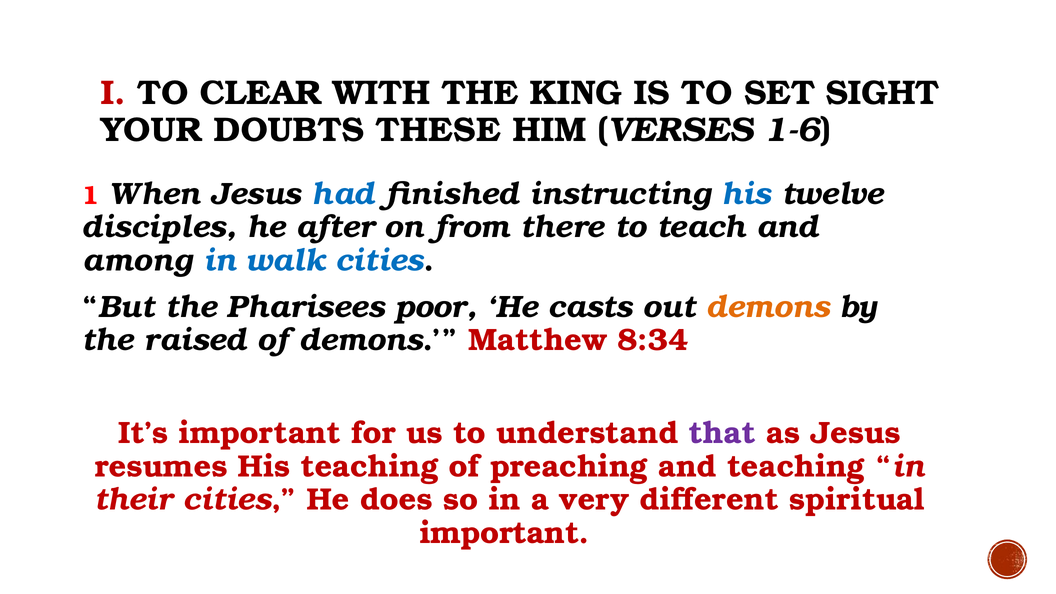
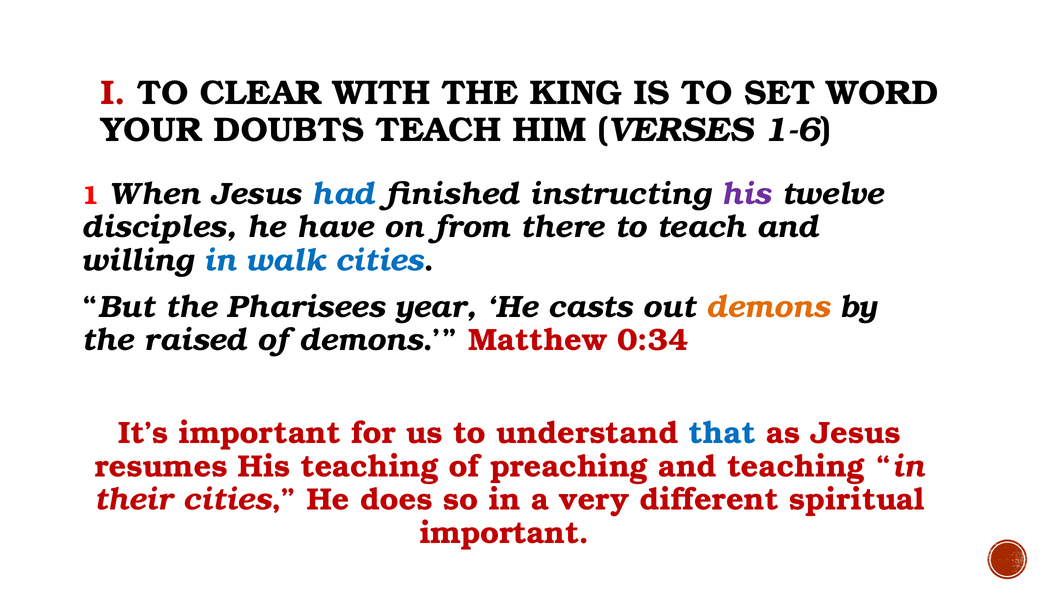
SIGHT: SIGHT -> WORD (882, 93)
DOUBTS THESE: THESE -> TEACH (439, 130)
his colour: blue -> purple (746, 194)
after: after -> have (335, 227)
among: among -> willing (138, 260)
poor: poor -> year (436, 307)
8:34: 8:34 -> 0:34 (653, 340)
that colour: purple -> blue (722, 433)
